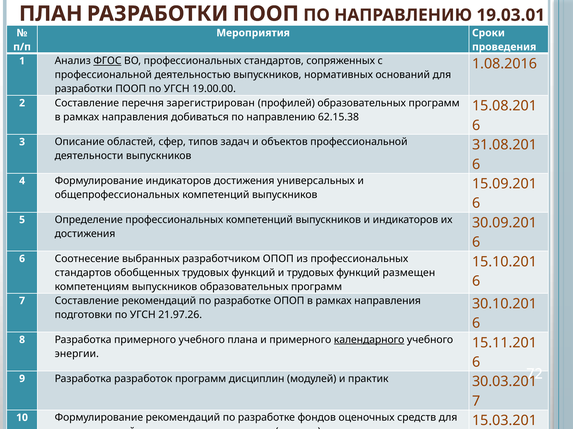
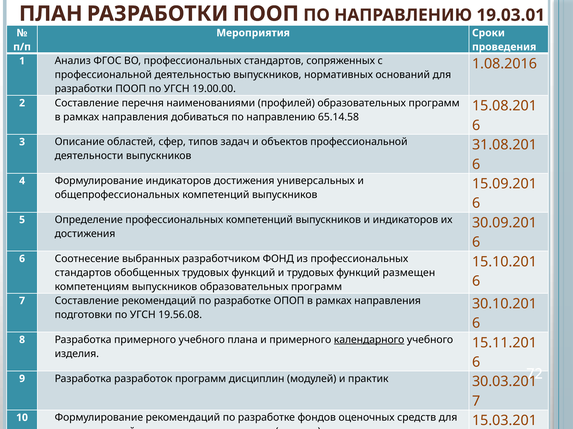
ФГОС underline: present -> none (108, 61)
зарегистрирован: зарегистрирован -> наименованиями (211, 103)
62.15.38: 62.15.38 -> 65.14.58 (338, 117)
разработчиком ОПОП: ОПОП -> ФОНД (278, 259)
21.97.26: 21.97.26 -> 19.56.08 (180, 315)
энергии: энергии -> изделия (77, 354)
